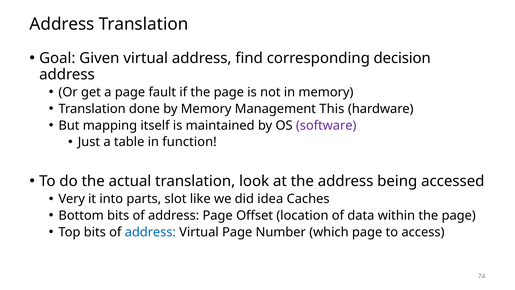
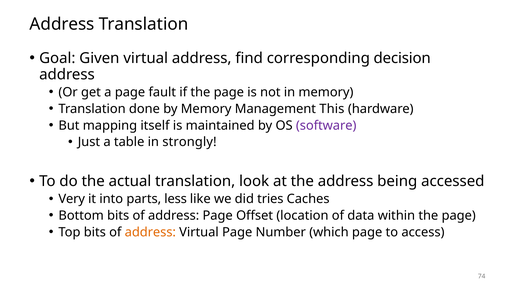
function: function -> strongly (189, 142)
slot: slot -> less (176, 199)
idea: idea -> tries (270, 199)
address colour: blue -> orange (150, 232)
